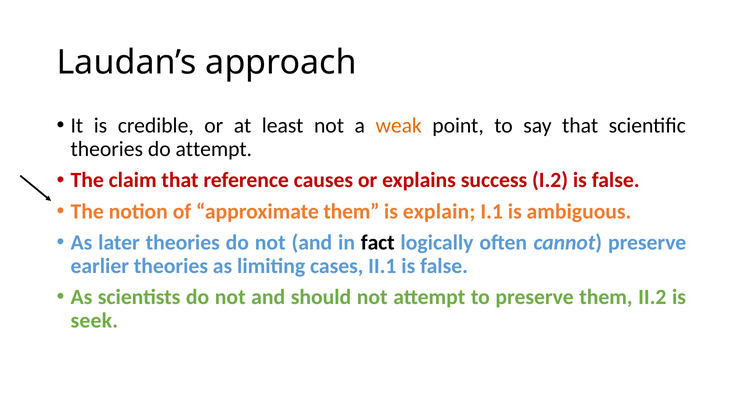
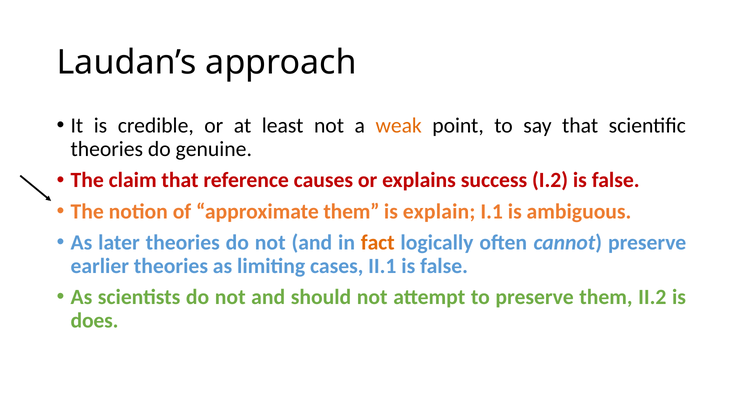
do attempt: attempt -> genuine (214, 149)
fact colour: black -> orange (378, 242)
seek: seek -> does (95, 320)
